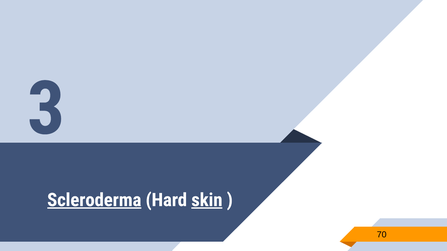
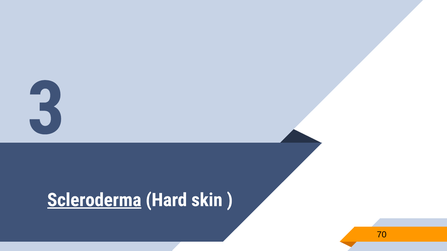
skin underline: present -> none (207, 200)
